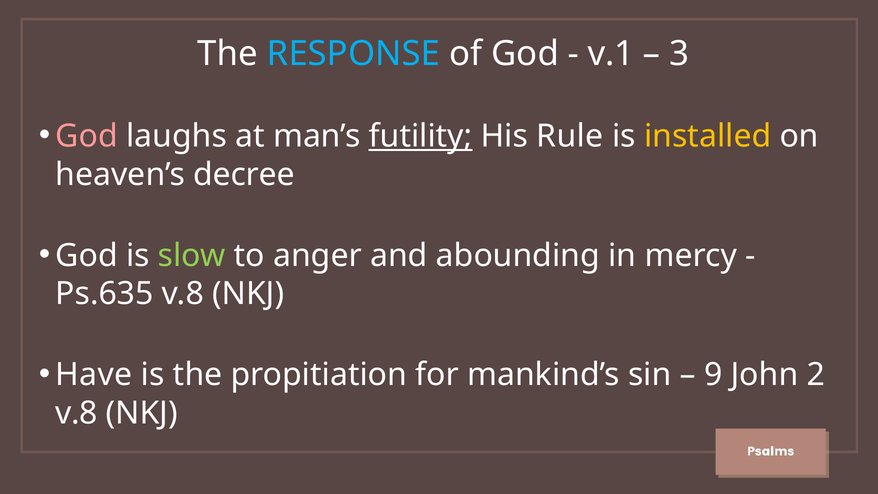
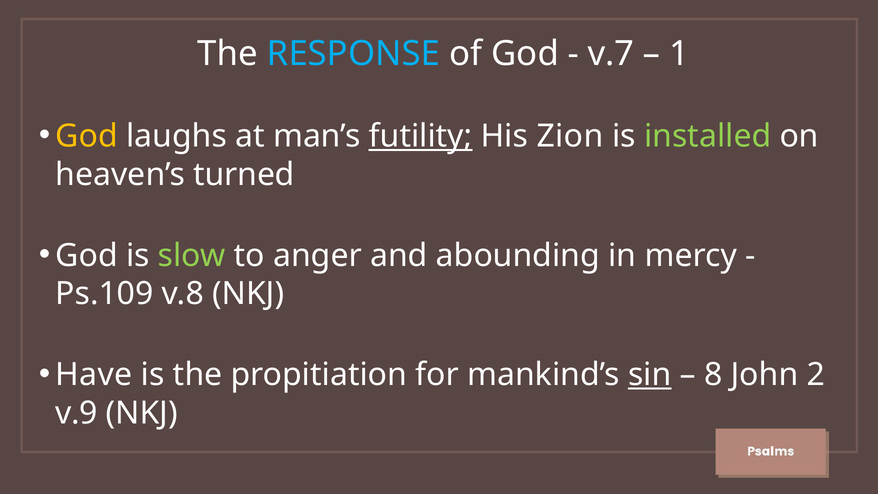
v.1: v.1 -> v.7 (611, 54)
3: 3 -> 1 (679, 54)
God colour: pink -> yellow (87, 136)
Rule: Rule -> Zion (570, 136)
installed colour: yellow -> light green (708, 136)
decree: decree -> turned (244, 175)
Ps.635: Ps.635 -> Ps.109 (105, 294)
sin underline: none -> present (650, 375)
9: 9 -> 8 (713, 375)
v.8: v.8 -> v.9 (77, 413)
